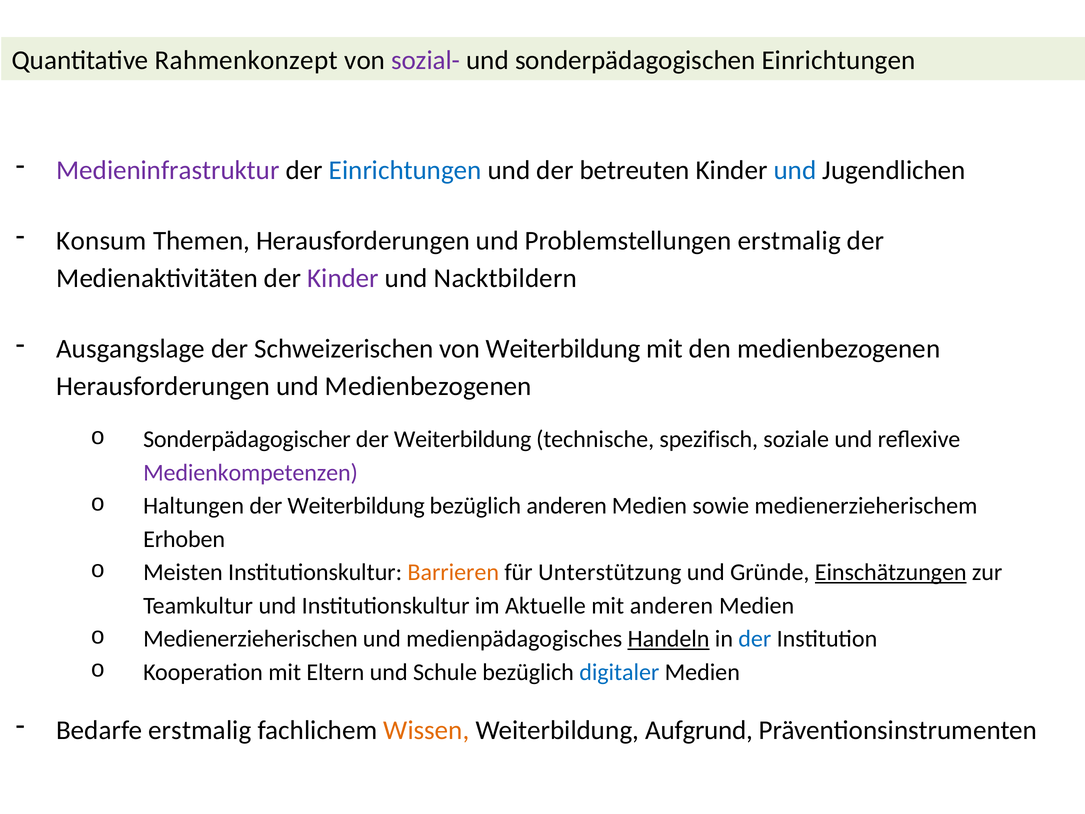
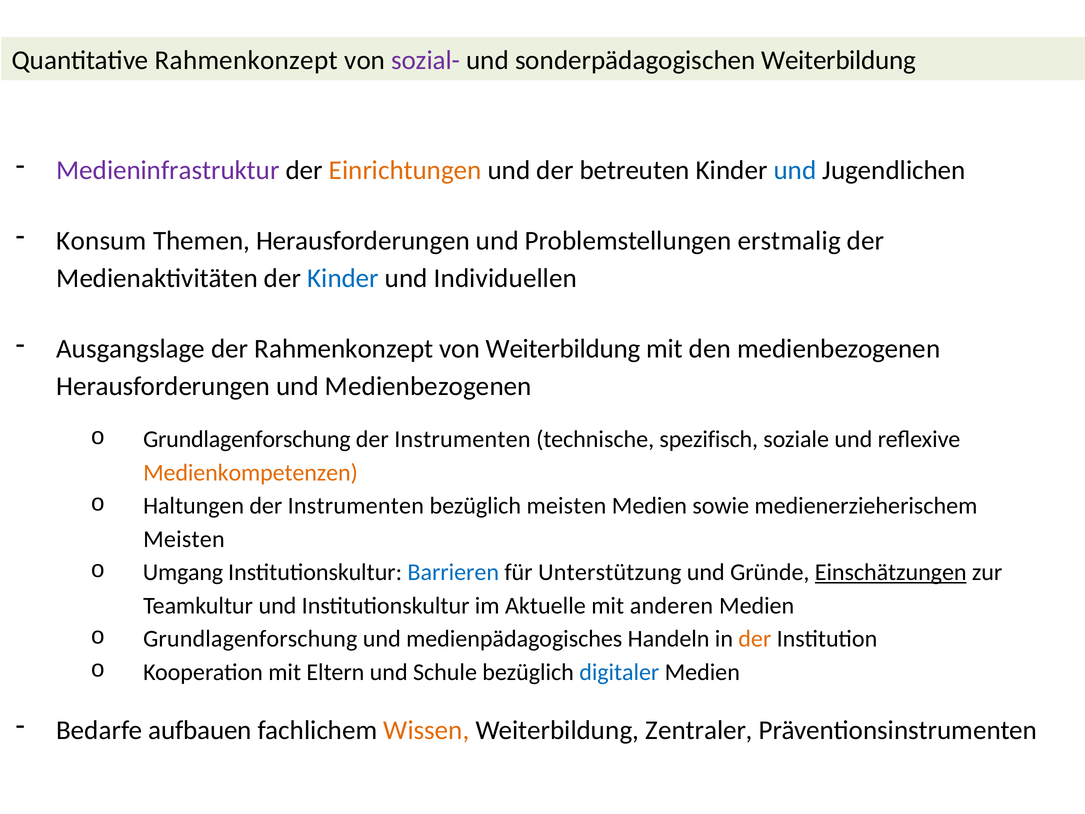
sonderpädagogischen Einrichtungen: Einrichtungen -> Weiterbildung (839, 61)
Einrichtungen colour: blue -> orange (405, 170)
Kinder colour: purple -> blue (343, 278)
Nacktbildern: Nacktbildern -> Individuellen (505, 278)
der Schweizerischen: Schweizerischen -> Rahmenkonzept (344, 349)
Sonderpädagogischer: Sonderpädagogischer -> Grundlagenforschung (247, 439)
Weiterbildung: Weiterbildung -> Instrumenten (462, 439)
Medienkompetenzen colour: purple -> orange (250, 472)
Haltungen der Weiterbildung: Weiterbildung -> Instrumenten (356, 506)
bezüglich anderen: anderen -> meisten (566, 506)
Erhoben: Erhoben -> Meisten (184, 539)
Meisten: Meisten -> Umgang (183, 572)
Barrieren colour: orange -> blue (453, 572)
Medienerzieherischen: Medienerzieherischen -> Grundlagenforschung (250, 639)
Handeln underline: present -> none (669, 639)
der colour: blue -> orange (755, 639)
Bedarfe erstmalig: erstmalig -> aufbauen (200, 730)
Aufgrund: Aufgrund -> Zentraler (699, 730)
